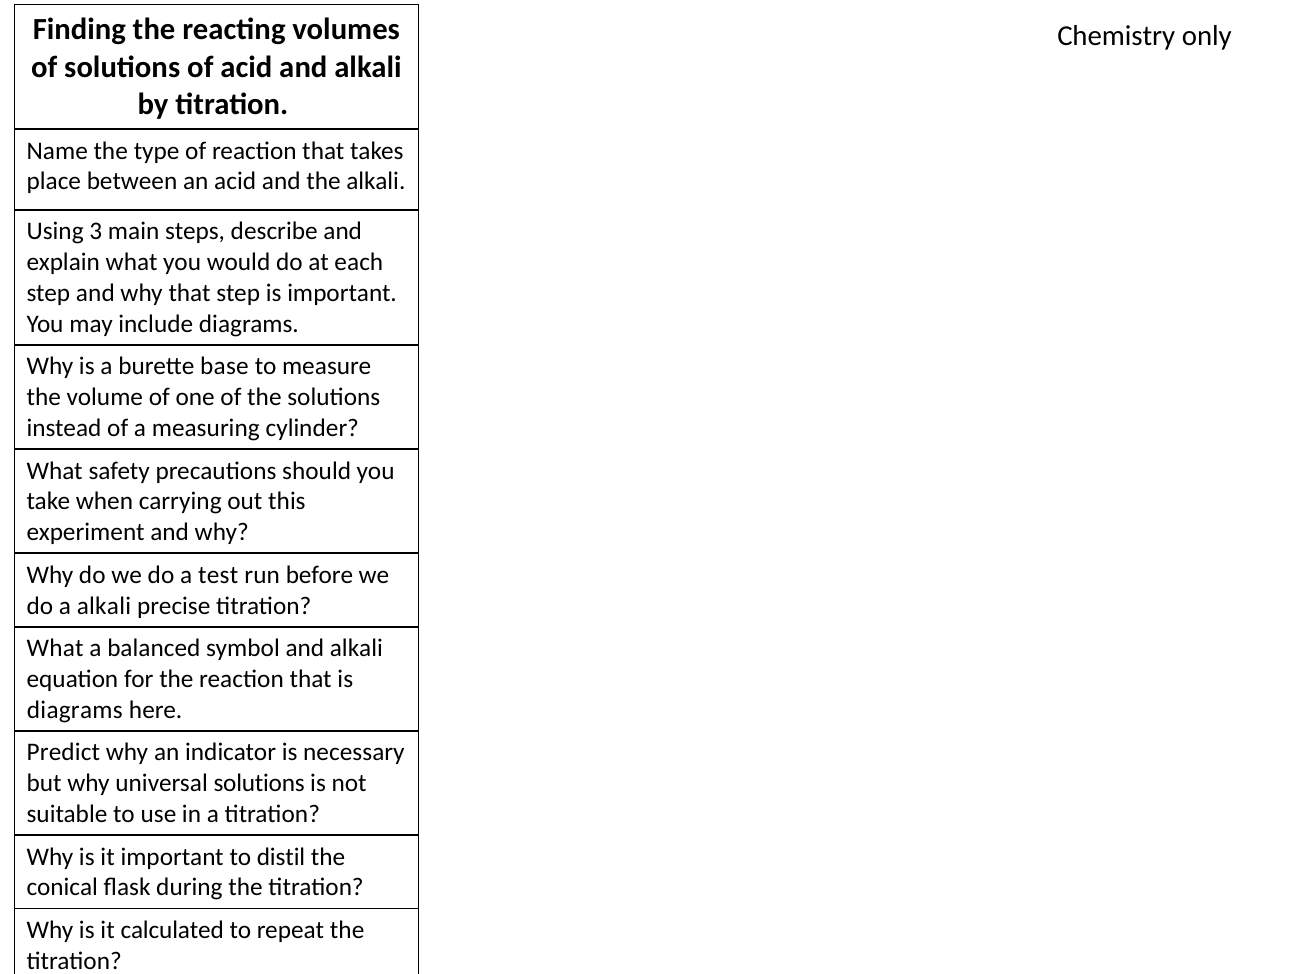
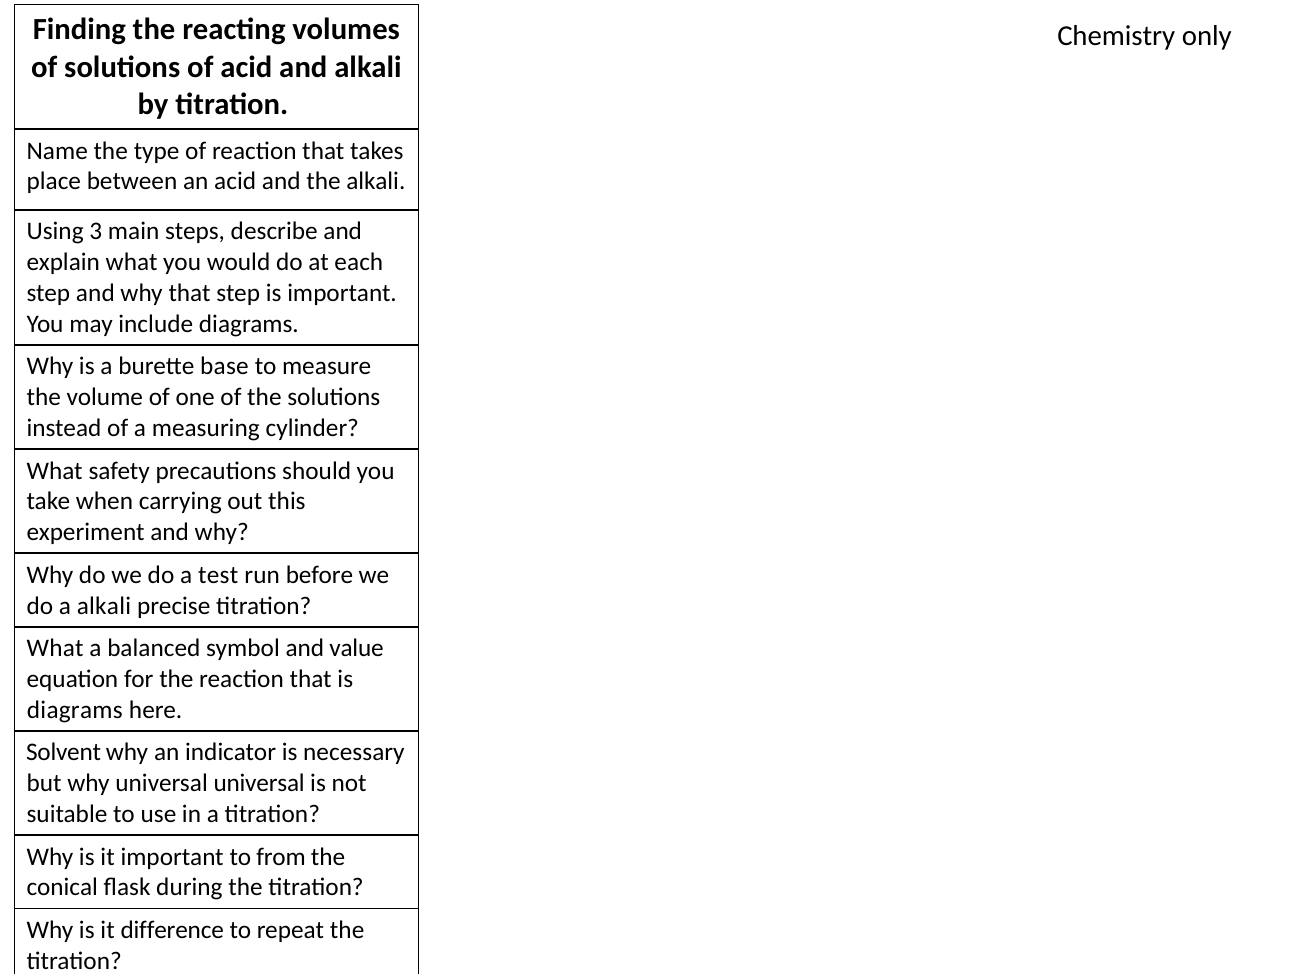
symbol and alkali: alkali -> value (357, 649)
Predict: Predict -> Solvent (64, 753)
universal solutions: solutions -> universal (259, 784)
distil: distil -> from (281, 857)
calculated: calculated -> difference (172, 931)
